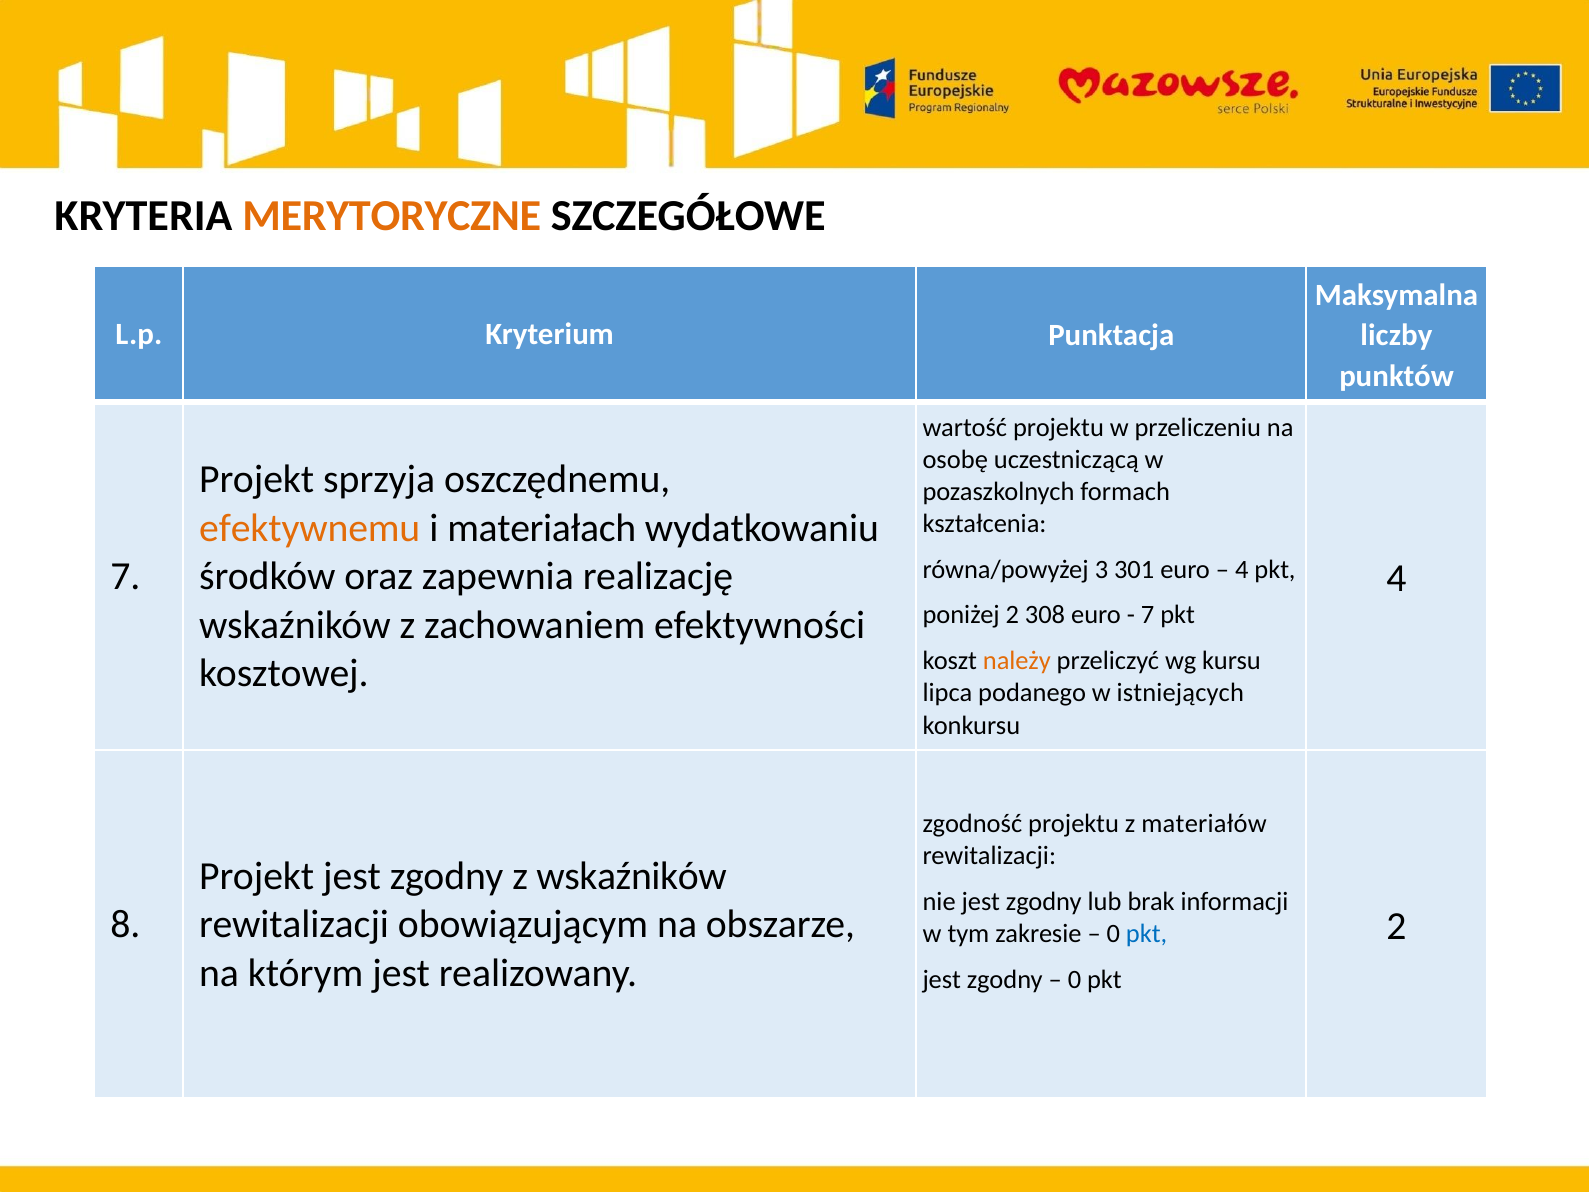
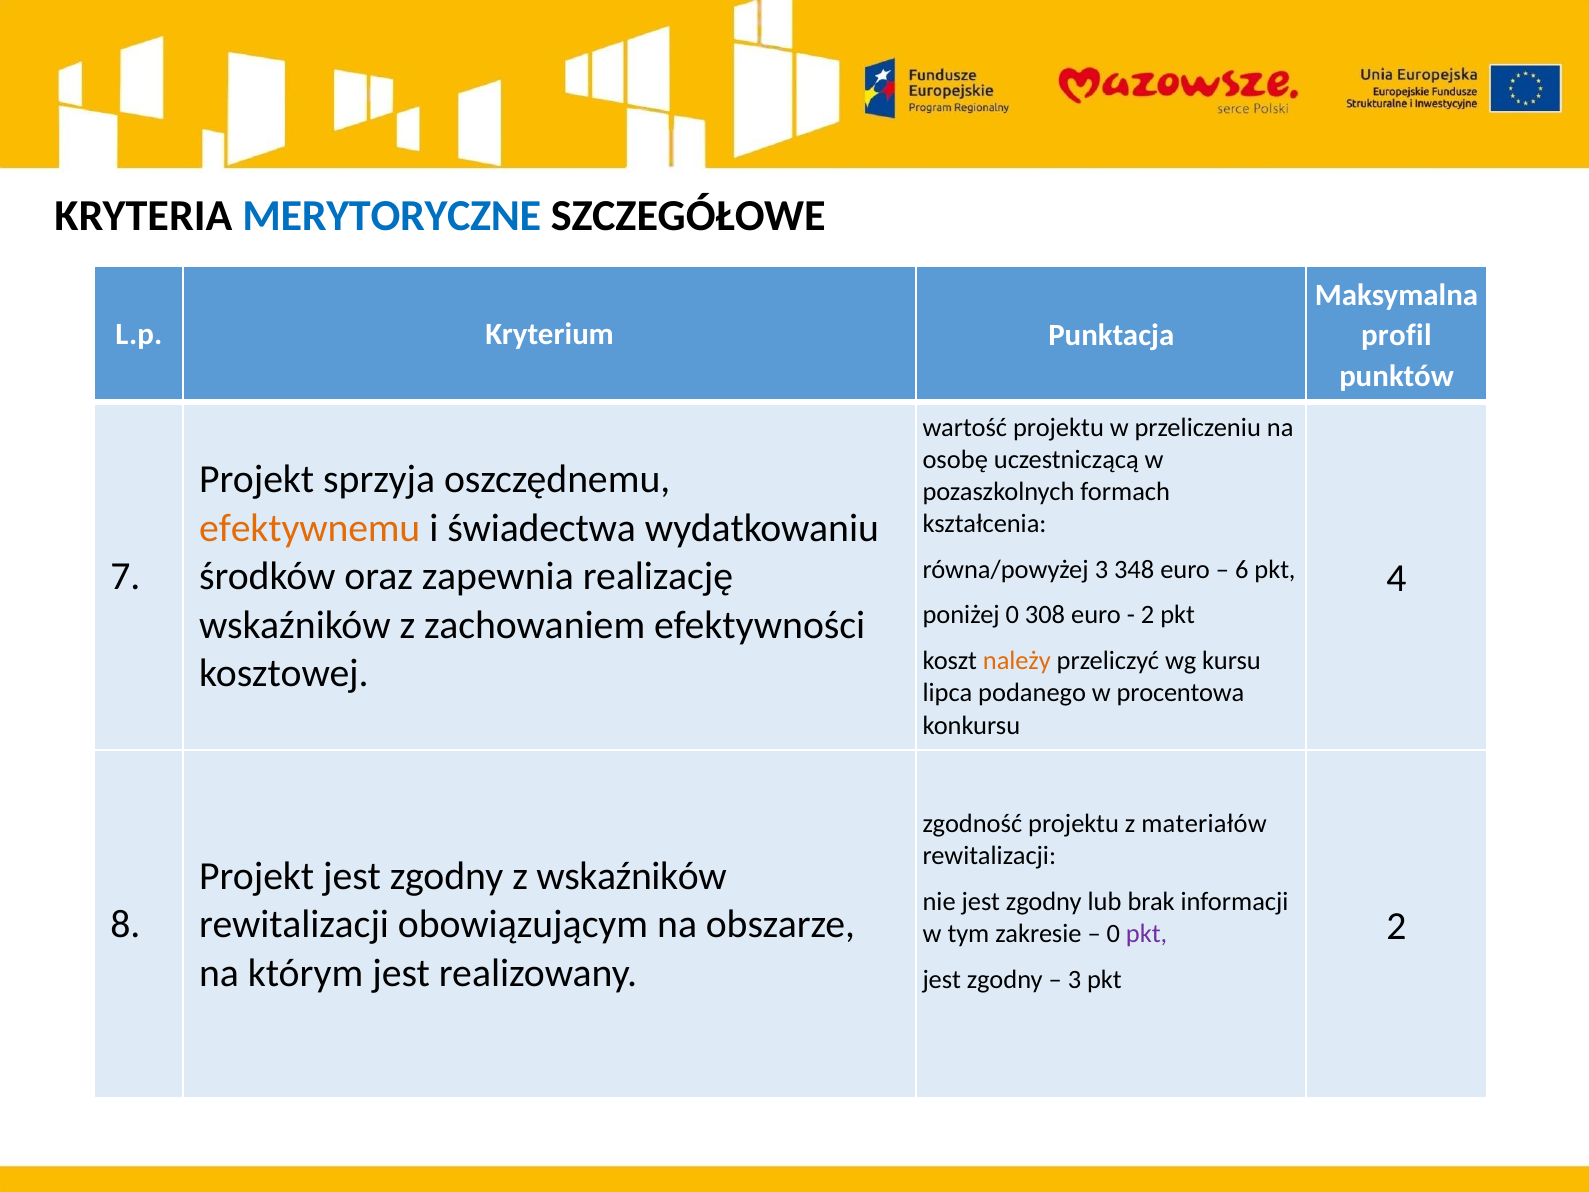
MERYTORYCZNE colour: orange -> blue (392, 216)
liczby: liczby -> profil (1396, 336)
materiałach: materiałach -> świadectwa (542, 528)
301: 301 -> 348 (1134, 570)
4: 4 -> 6 (1242, 570)
poniżej 2: 2 -> 0 (1012, 615)
7: 7 -> 2 (1148, 615)
istniejących: istniejących -> procentowa (1180, 693)
pkt colour: blue -> purple (1147, 934)
0: 0 -> 3 (1074, 979)
